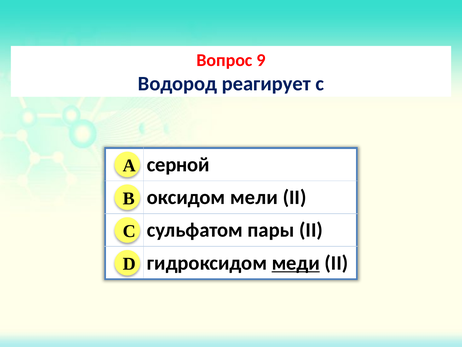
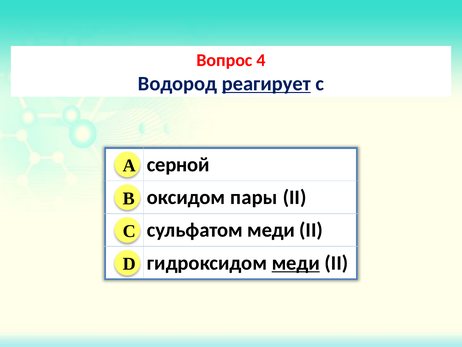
9: 9 -> 4 (261, 60)
реагирует underline: none -> present (266, 84)
мели: мели -> пары (254, 197)
сульфатом пары: пары -> меди (271, 230)
